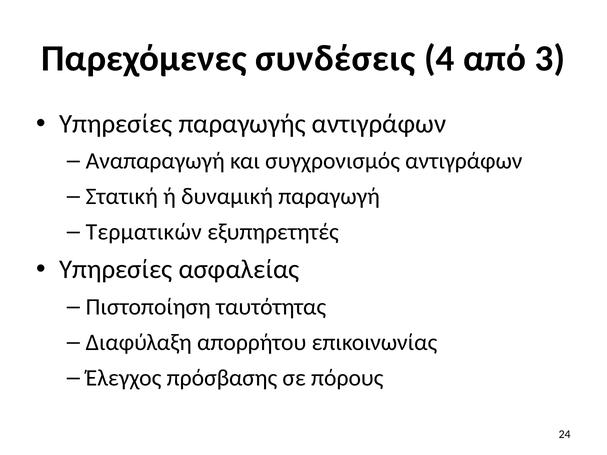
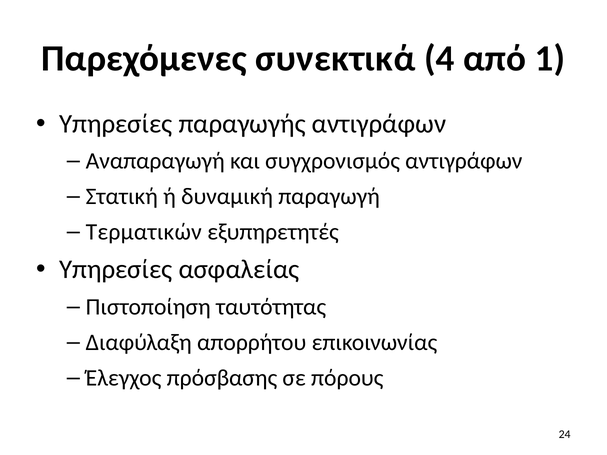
συνδέσεις: συνδέσεις -> συνεκτικά (335, 59)
3: 3 -> 1 (550, 59)
